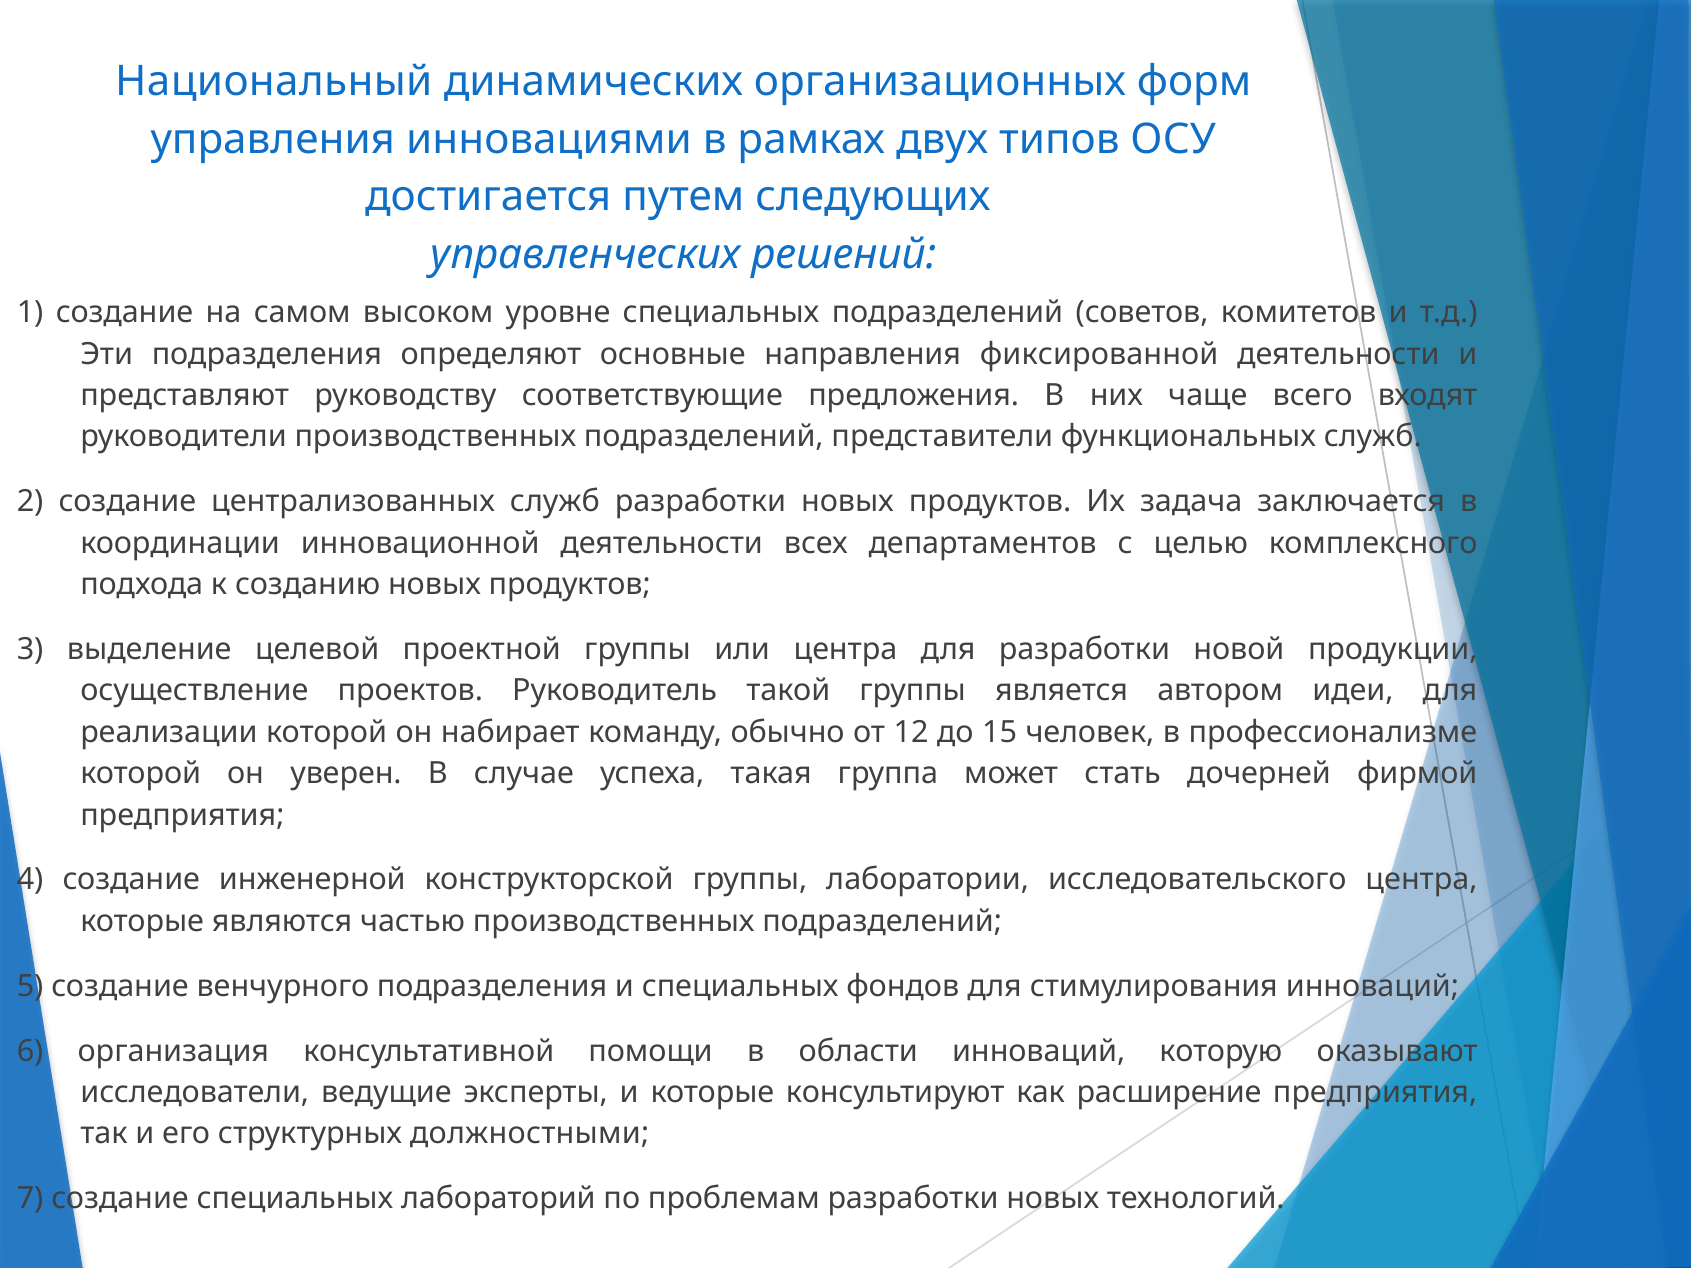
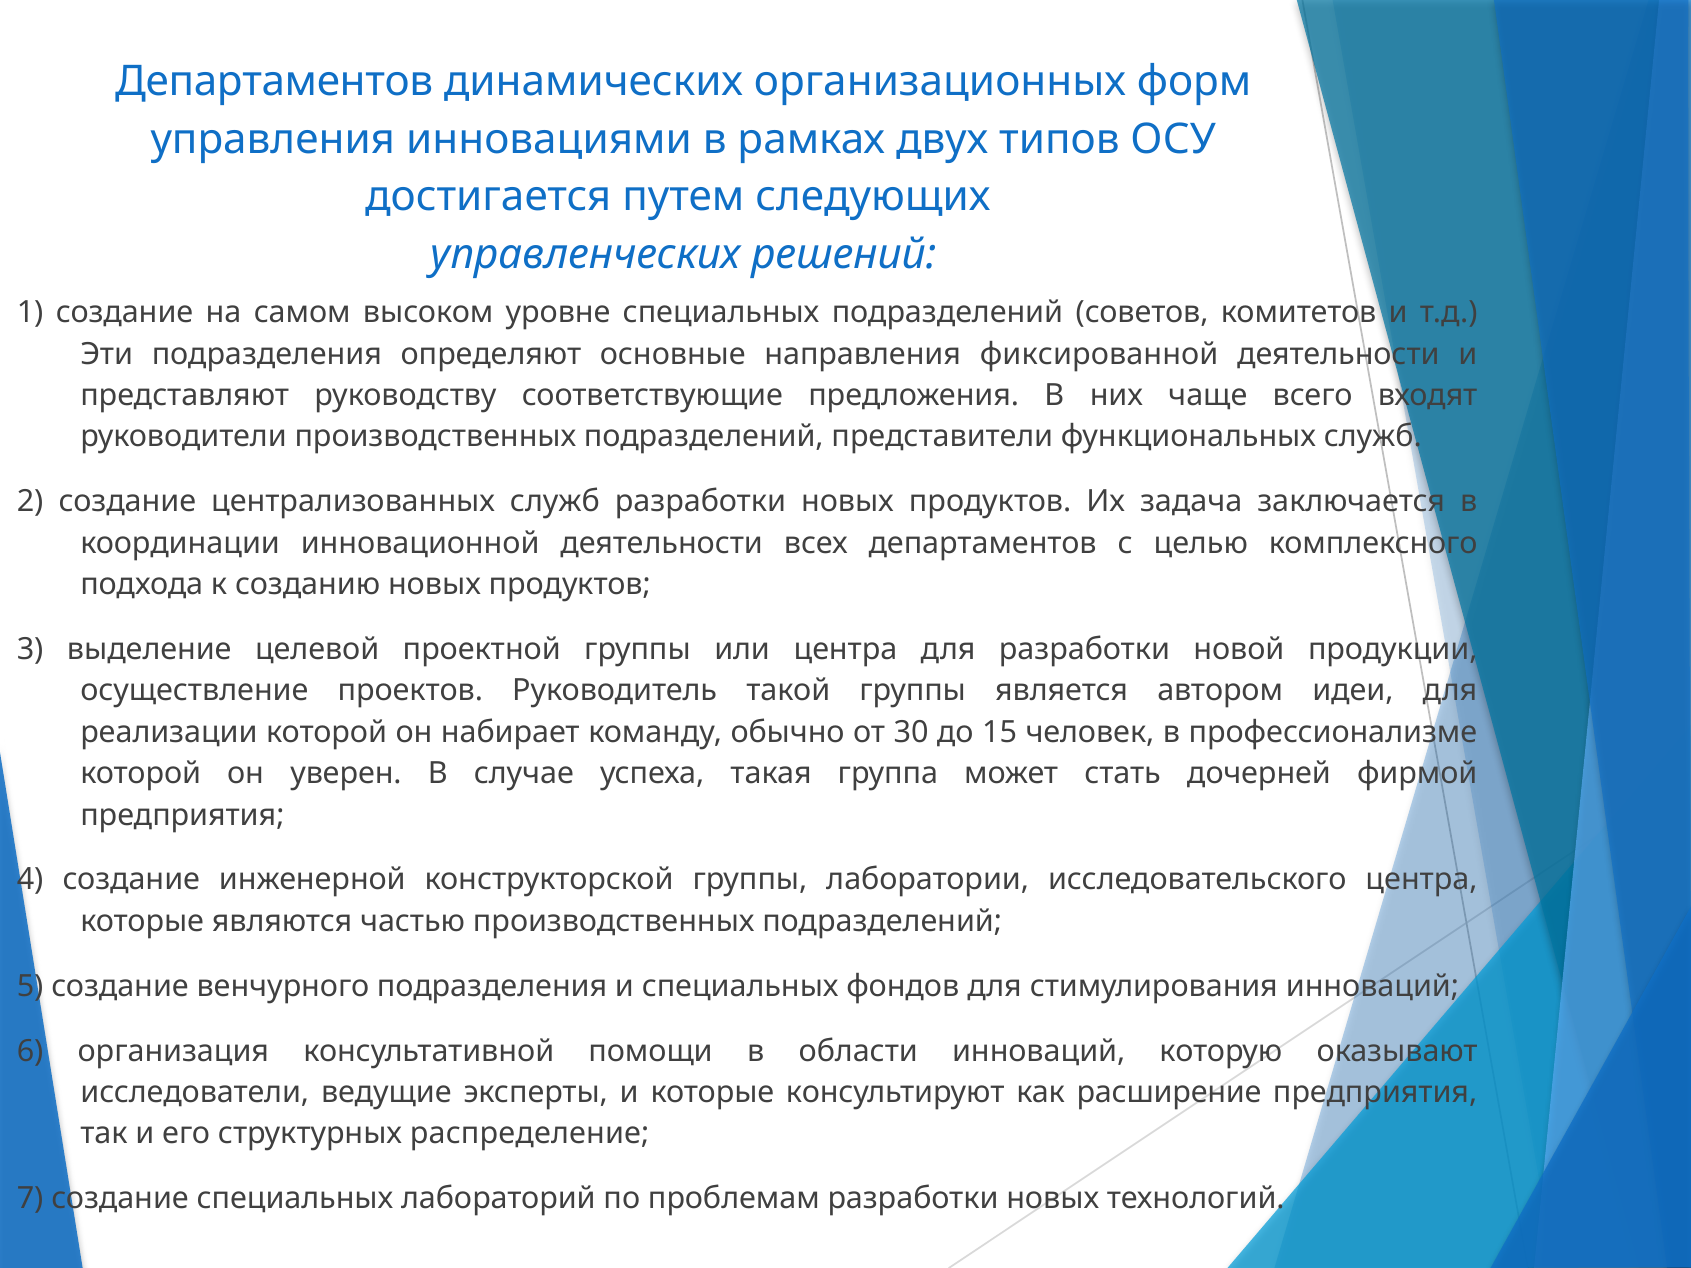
Национальный: Национальный -> Департаментов (274, 82)
12: 12 -> 30 (911, 732)
должностными: должностными -> распределение (530, 1134)
